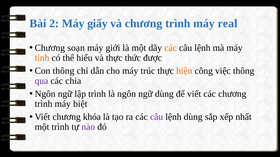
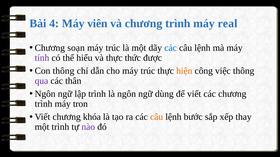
2: 2 -> 4 (54, 24)
giấy: giấy -> viên (97, 24)
giới: giới -> trúc (113, 48)
các colour: orange -> blue (171, 48)
tính colour: orange -> purple (42, 58)
chia: chia -> thân (73, 81)
biệt: biệt -> tron (80, 104)
câu colour: purple -> orange (157, 117)
lệnh dùng: dùng -> bước (193, 117)
nhất: nhất -> thay (244, 117)
